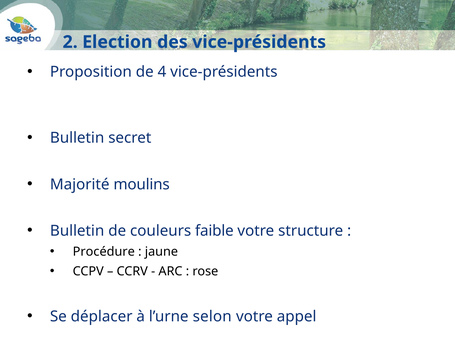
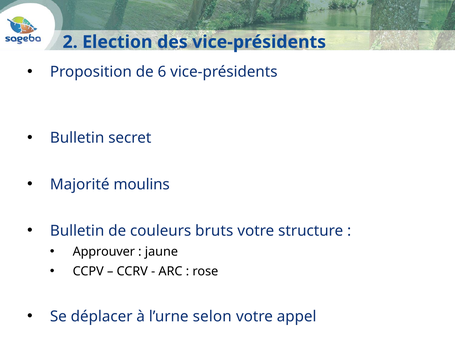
4: 4 -> 6 (162, 72)
faible: faible -> bruts (214, 231)
Procédure: Procédure -> Approuver (104, 252)
